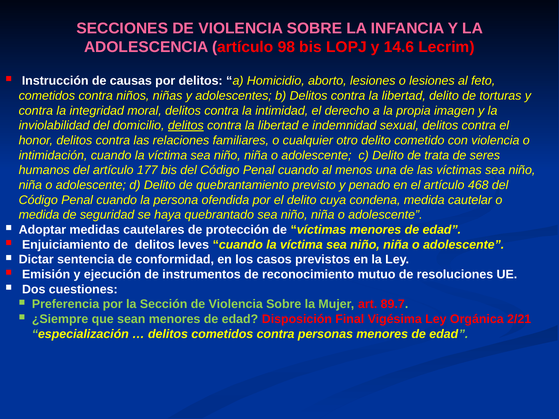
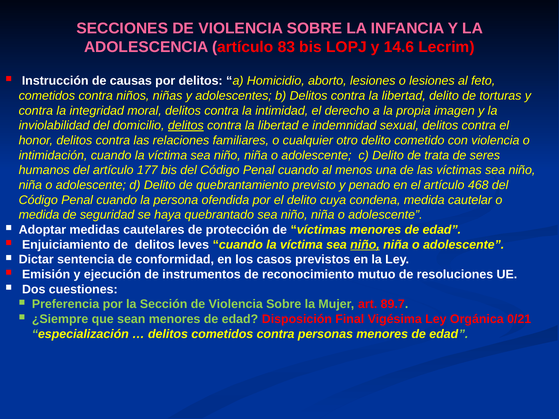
98: 98 -> 83 (286, 47)
niño underline: none -> present (365, 245)
2/21: 2/21 -> 0/21 (519, 319)
